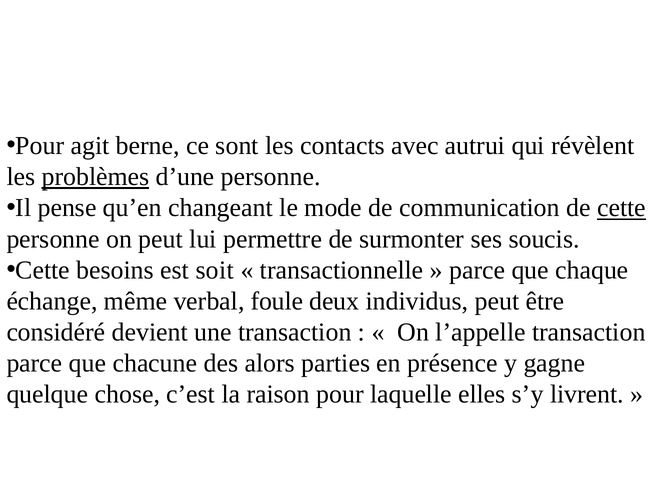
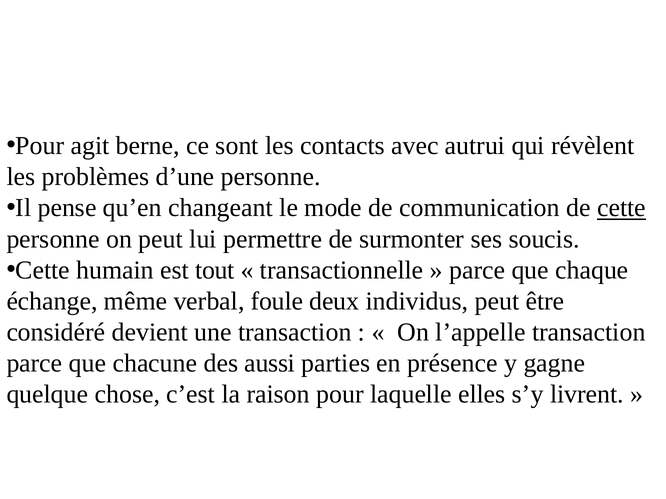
problèmes underline: present -> none (95, 177)
besoins: besoins -> humain (115, 270)
soit: soit -> tout (215, 270)
alors: alors -> aussi (270, 364)
